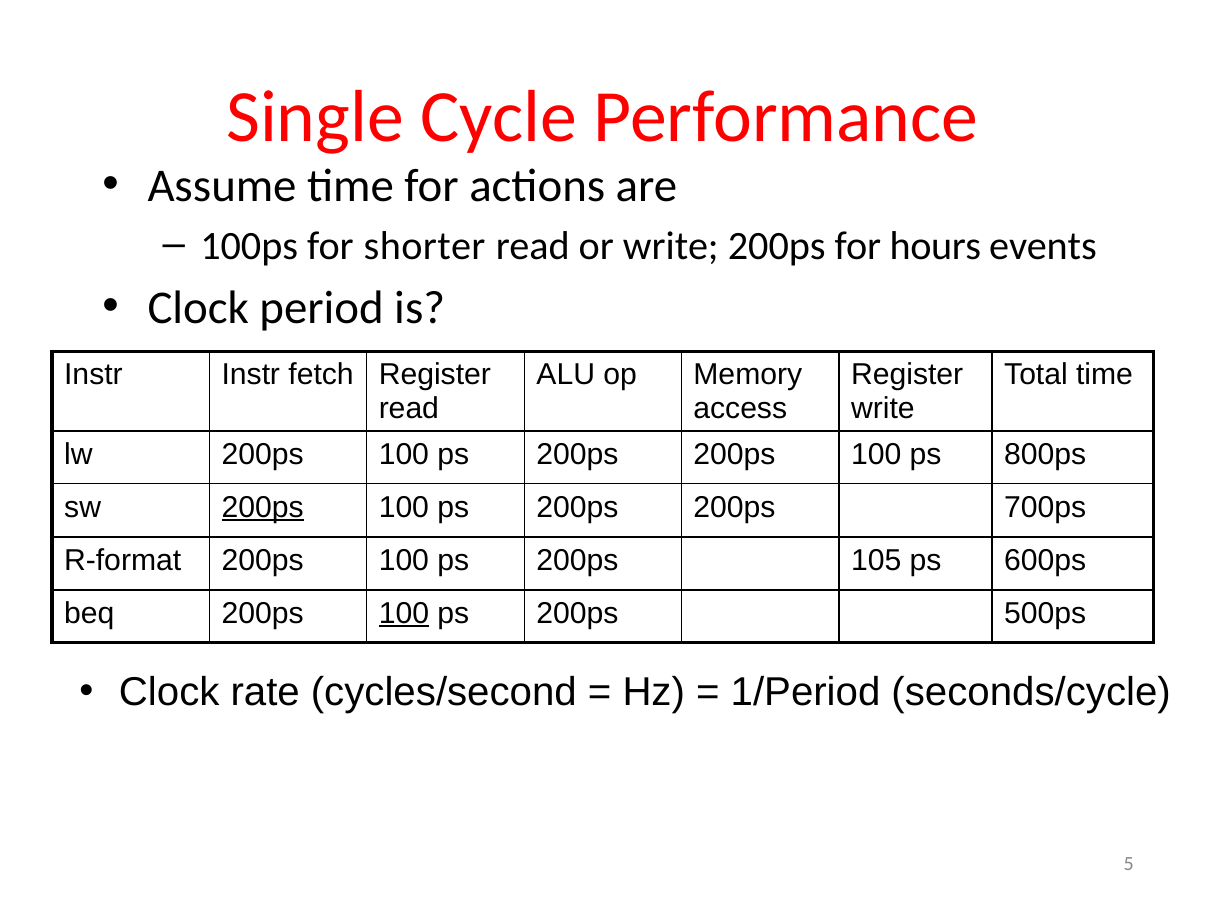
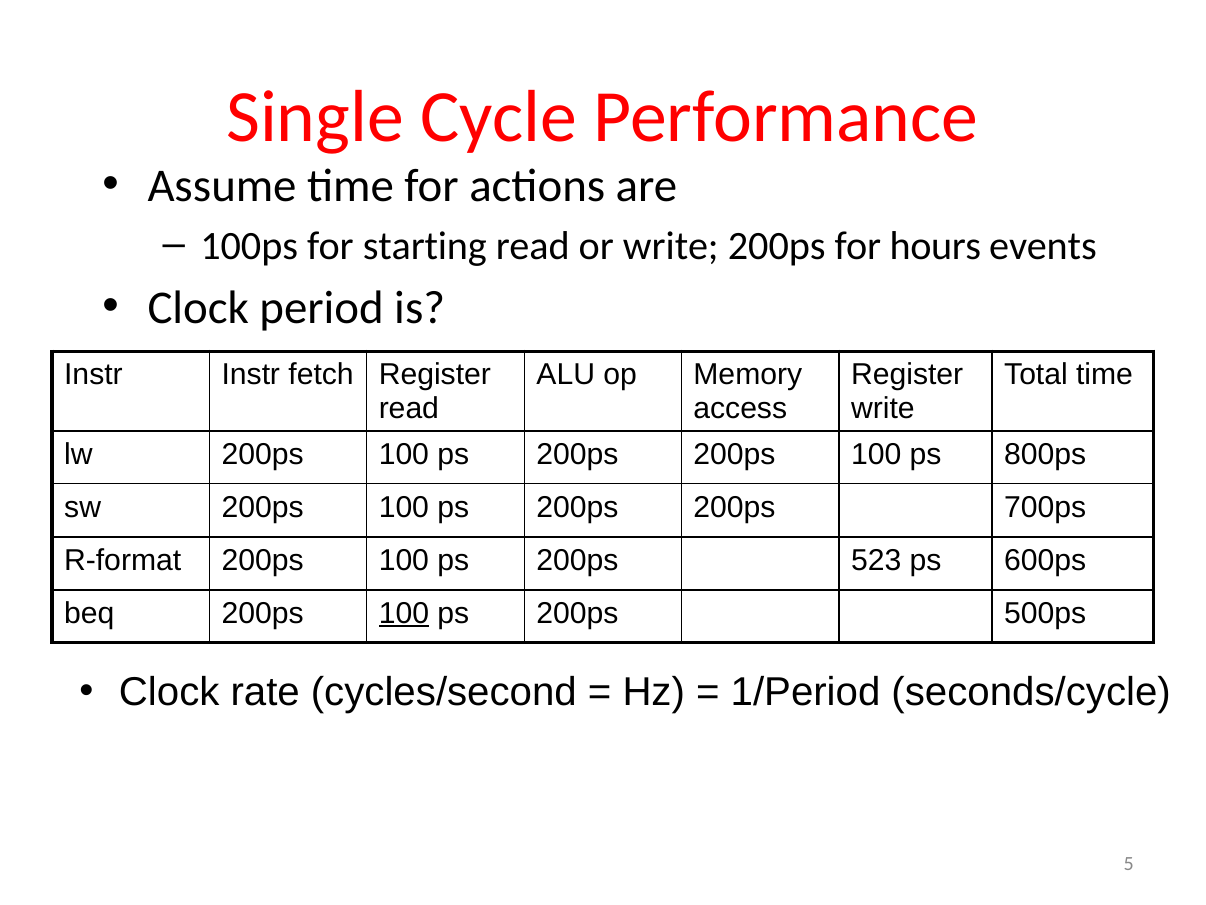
shorter: shorter -> starting (425, 246)
200ps underline: present -> none (263, 507)
105: 105 -> 523 (876, 560)
